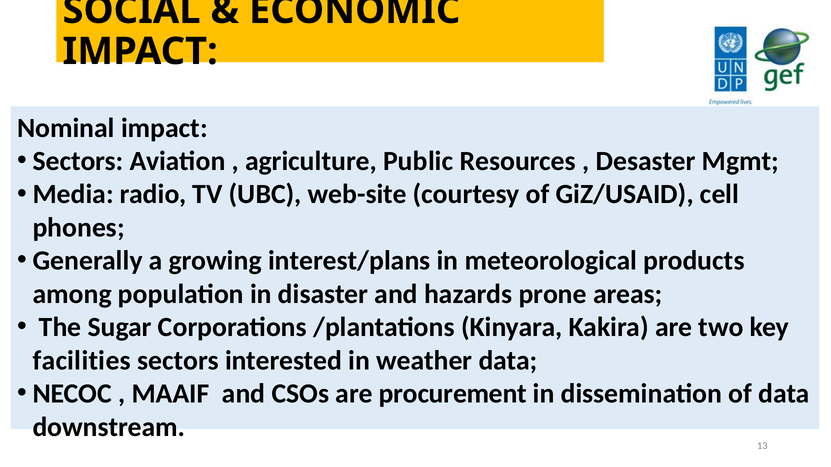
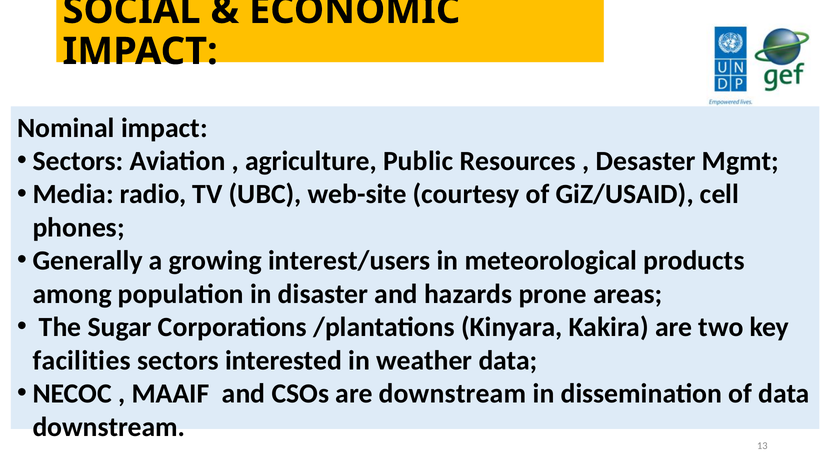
interest/plans: interest/plans -> interest/users (349, 261)
are procurement: procurement -> downstream (453, 394)
